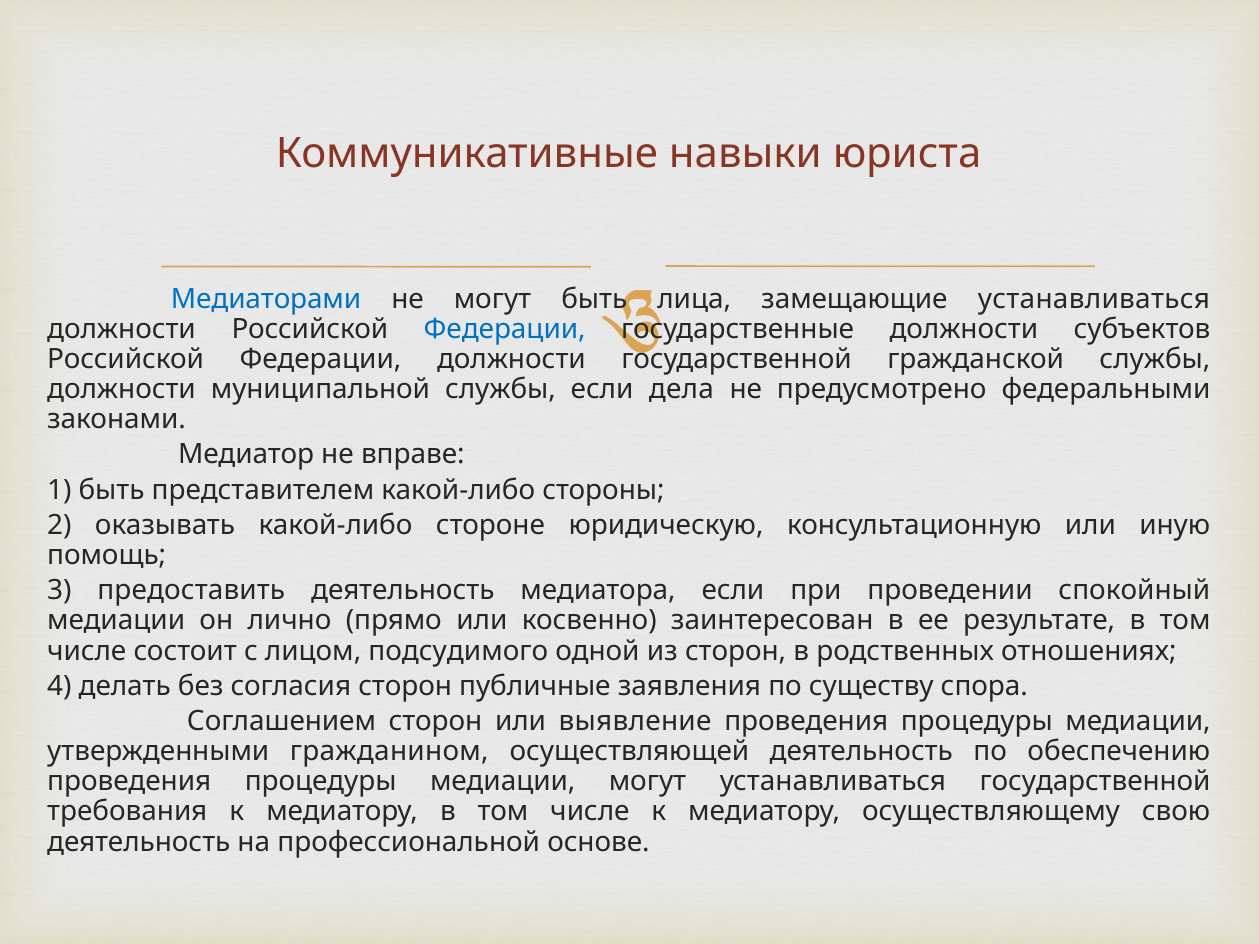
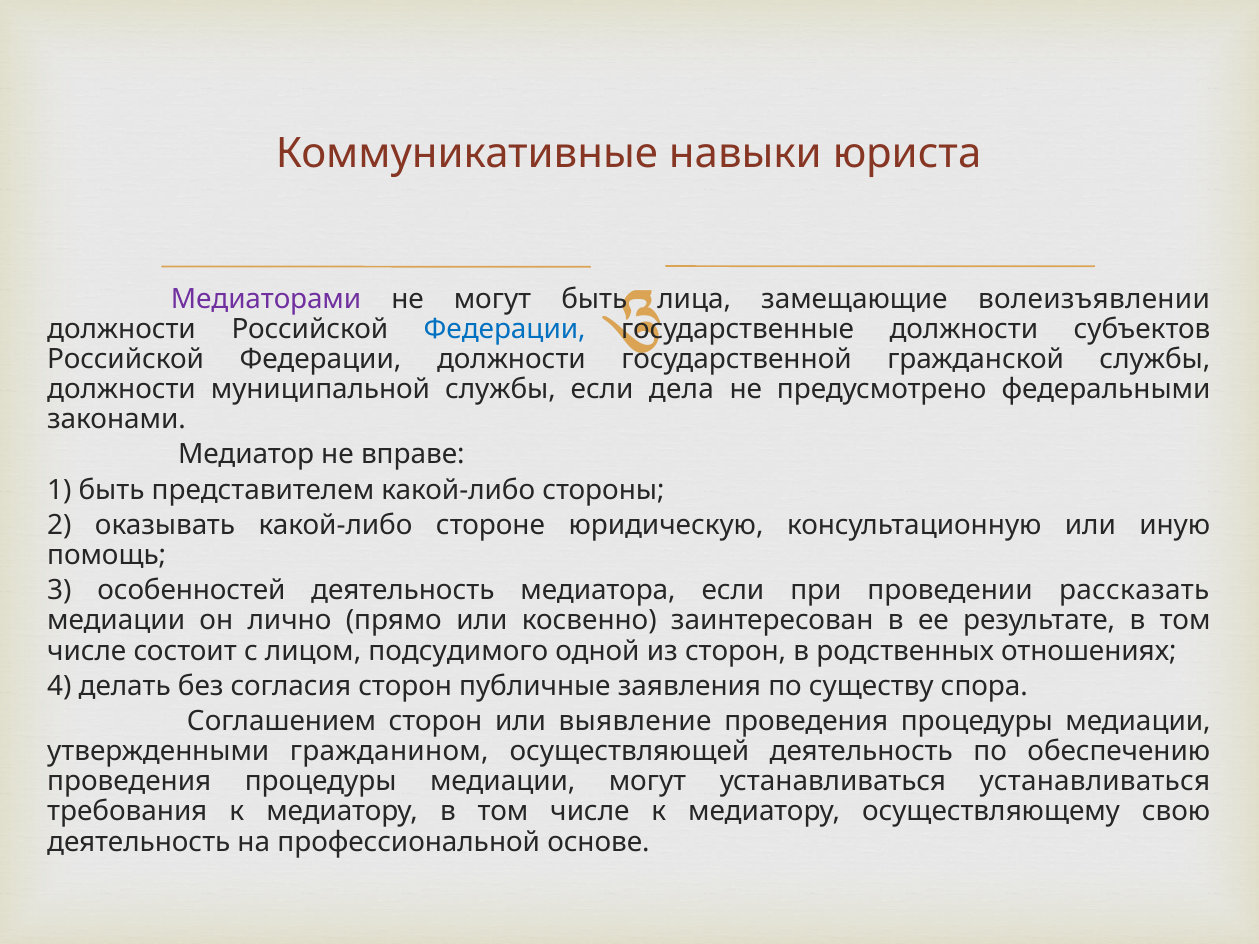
Медиаторами colour: blue -> purple (266, 299)
замещающие устанавливаться: устанавливаться -> волеизъявлении (1094, 299)
предоставить: предоставить -> особенностей (191, 591)
спокойный: спокойный -> рассказать (1134, 591)
устанавливаться государственной: государственной -> устанавливаться (1095, 782)
